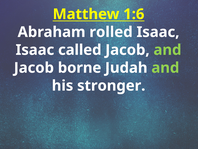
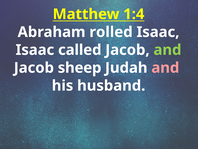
1:6: 1:6 -> 1:4 (134, 14)
borne: borne -> sheep (80, 68)
and colour: light green -> pink (165, 68)
stronger: stronger -> husband (111, 85)
